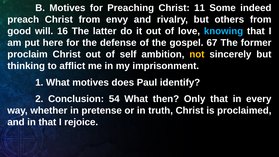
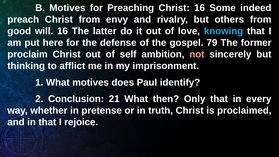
Christ 11: 11 -> 16 (200, 8)
67: 67 -> 79 (212, 43)
not colour: yellow -> pink (197, 54)
54: 54 -> 21 (114, 99)
